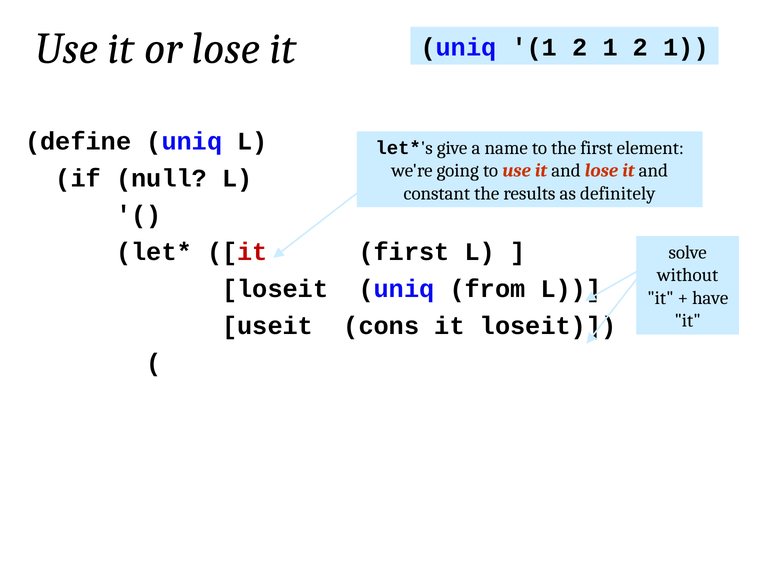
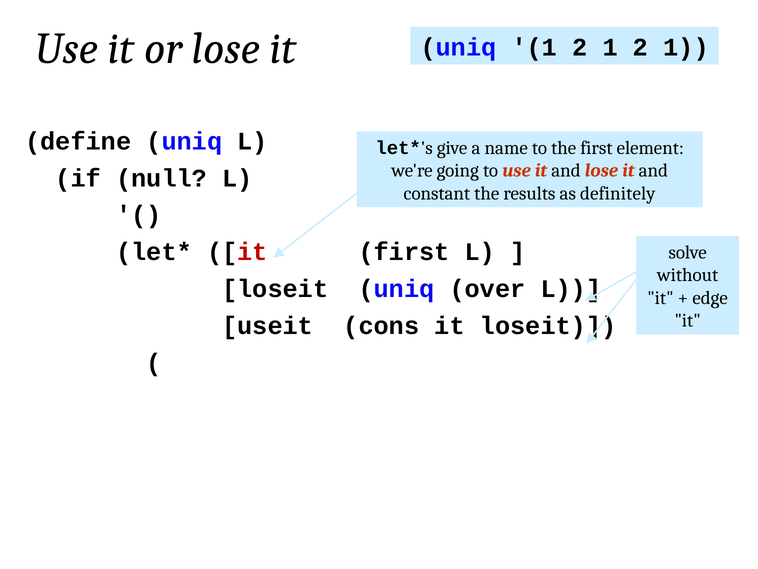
from: from -> over (487, 289)
have: have -> edge (710, 298)
